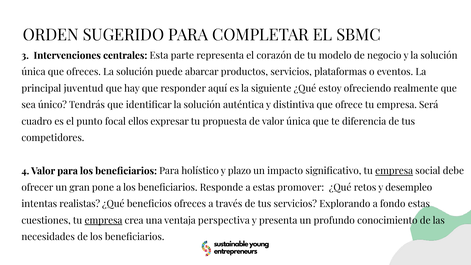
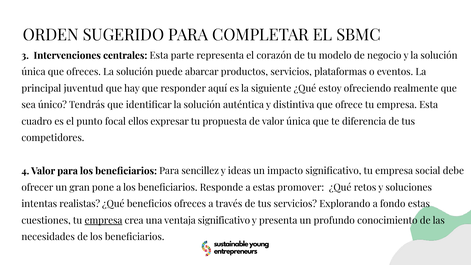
empresa Será: Será -> Esta (429, 105)
holístico: holístico -> sencillez (200, 171)
plazo: plazo -> ideas (239, 171)
empresa underline: present -> none (394, 171)
desempleo: desempleo -> soluciones (409, 187)
ventaja perspectiva: perspectiva -> significativo (224, 220)
